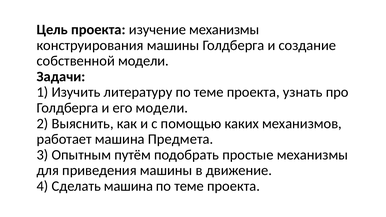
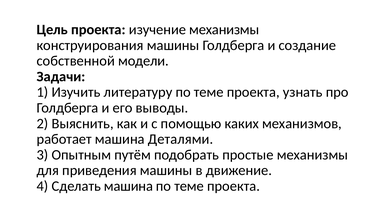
его модели: модели -> выводы (162, 108)
Предмета: Предмета -> Деталями (181, 139)
